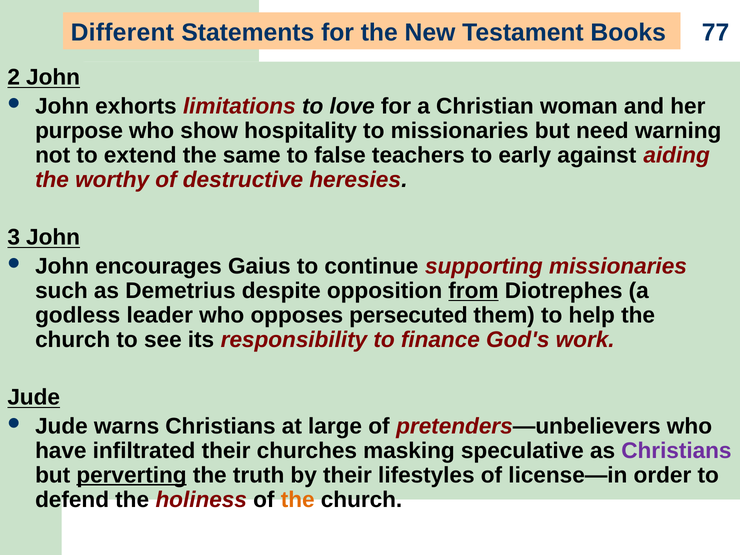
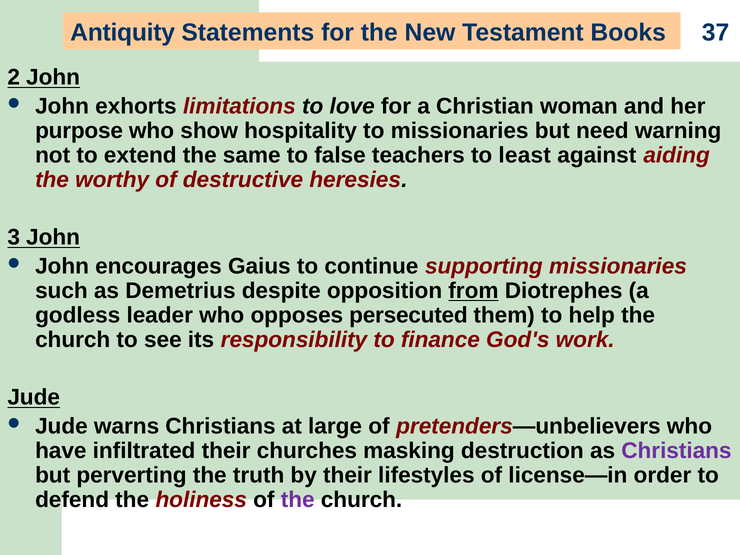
Different: Different -> Antiquity (123, 33)
77: 77 -> 37 (716, 33)
early: early -> least (525, 155)
speculative: speculative -> destruction (522, 451)
perverting underline: present -> none (132, 475)
the colour: orange -> purple (298, 500)
